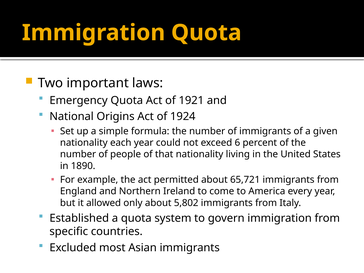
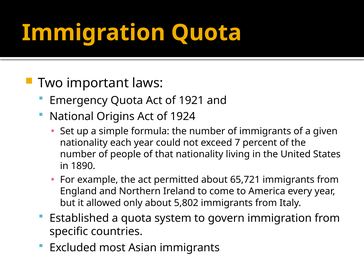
6: 6 -> 7 (237, 143)
